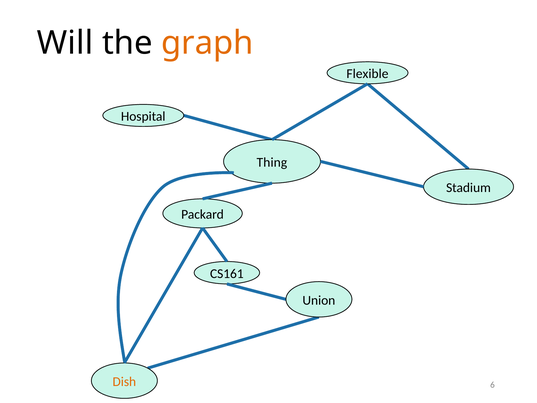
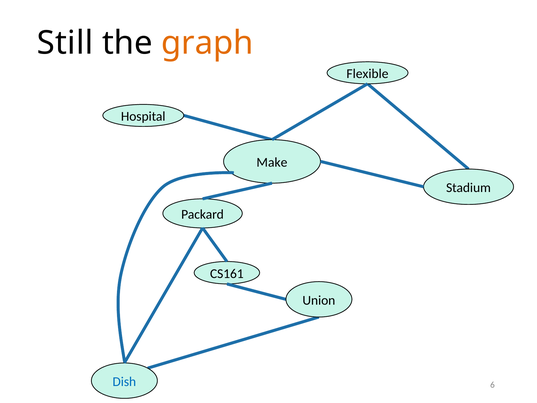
Will: Will -> Still (65, 43)
Thing: Thing -> Make (272, 162)
Dish colour: orange -> blue (124, 381)
